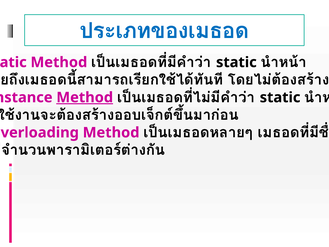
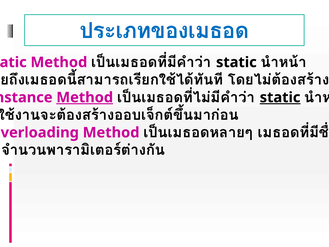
static underline: none -> present (280, 97)
